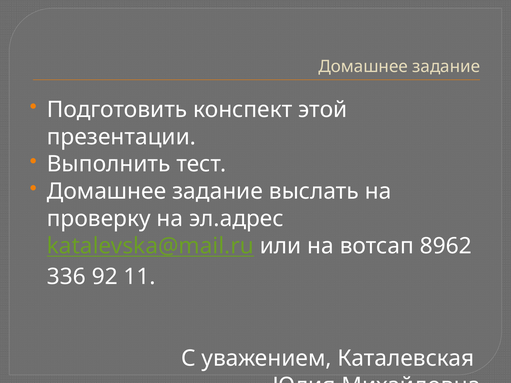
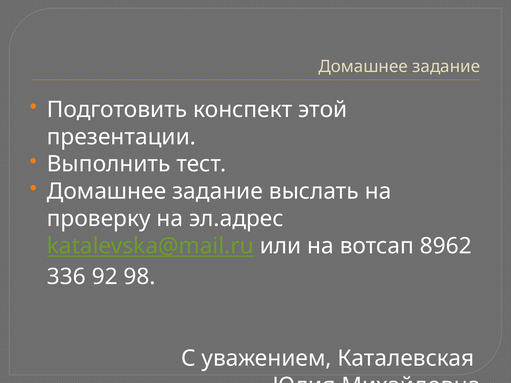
11: 11 -> 98 (140, 277)
